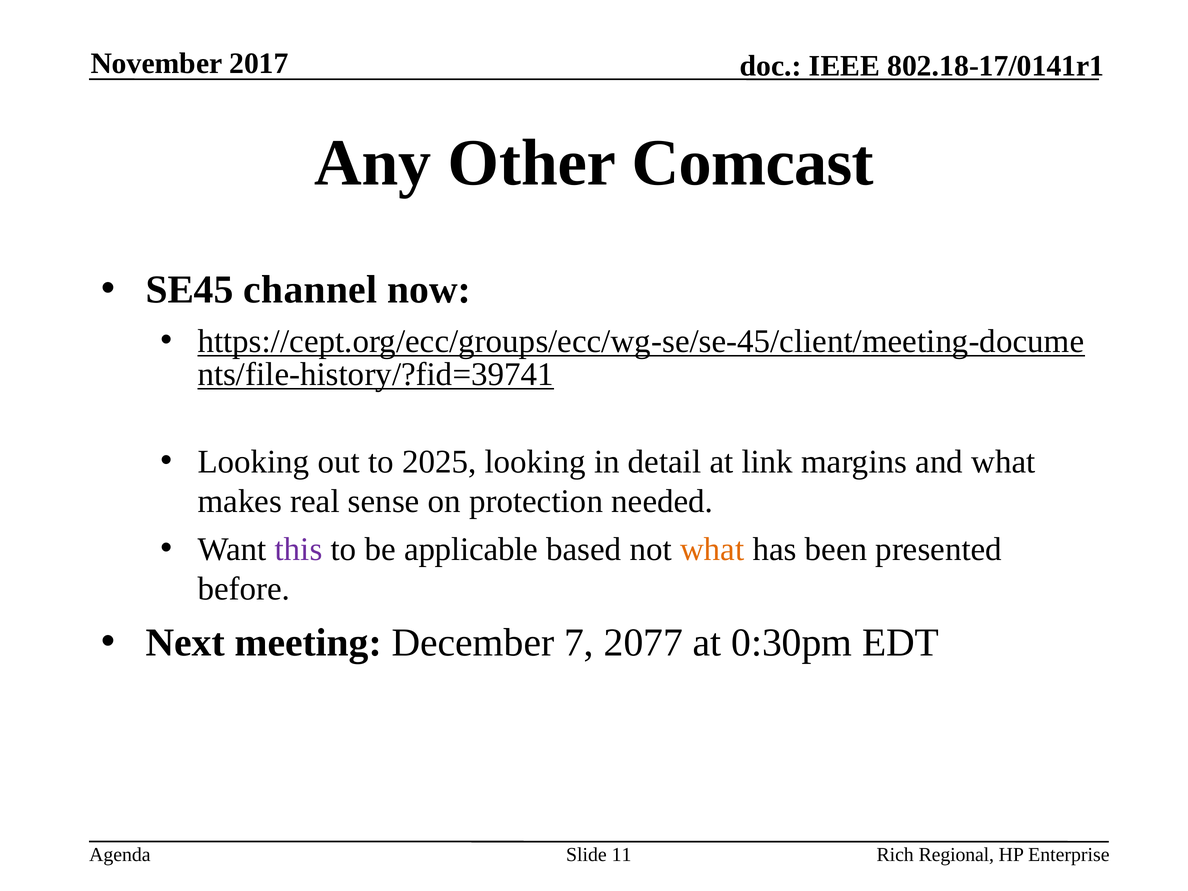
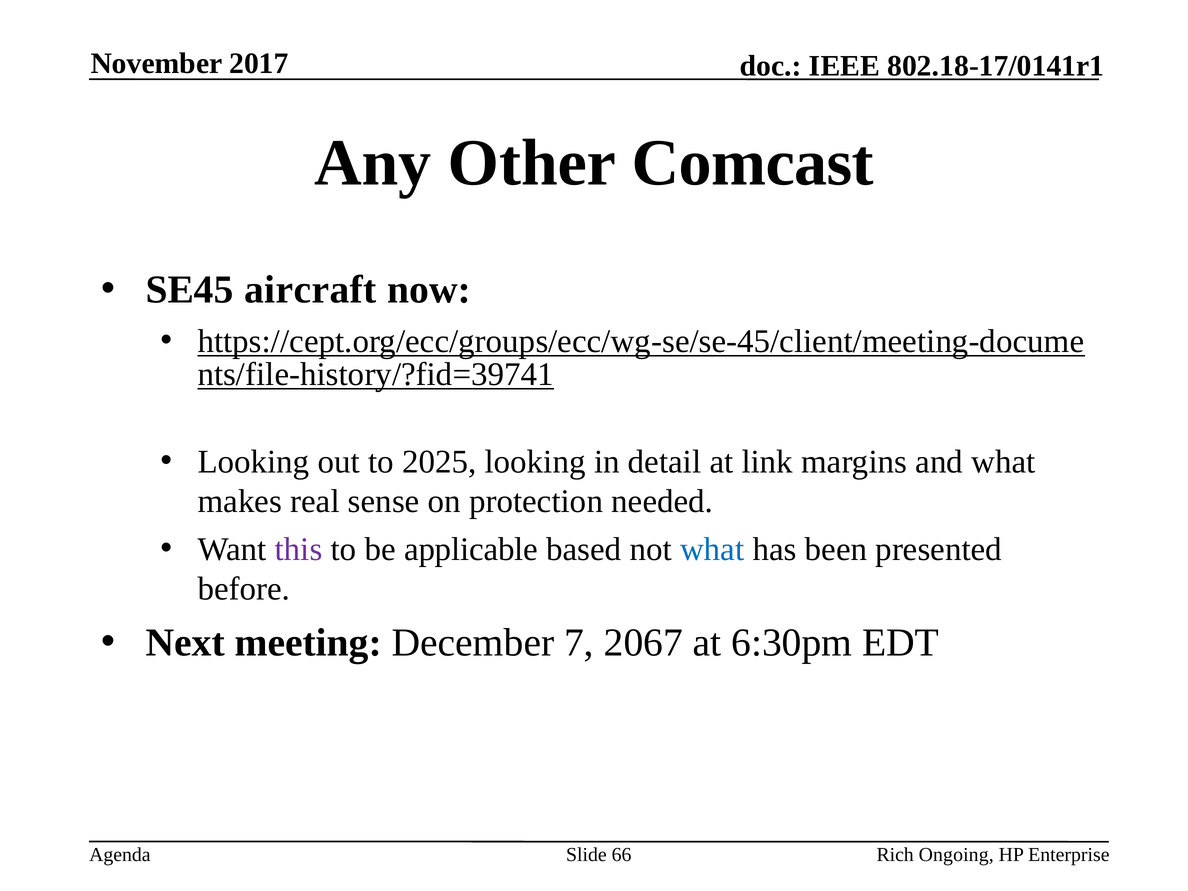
channel: channel -> aircraft (310, 290)
what colour: orange -> blue (712, 549)
2077: 2077 -> 2067 (643, 643)
0:30pm: 0:30pm -> 6:30pm (792, 643)
11: 11 -> 66 (622, 855)
Regional: Regional -> Ongoing (956, 855)
